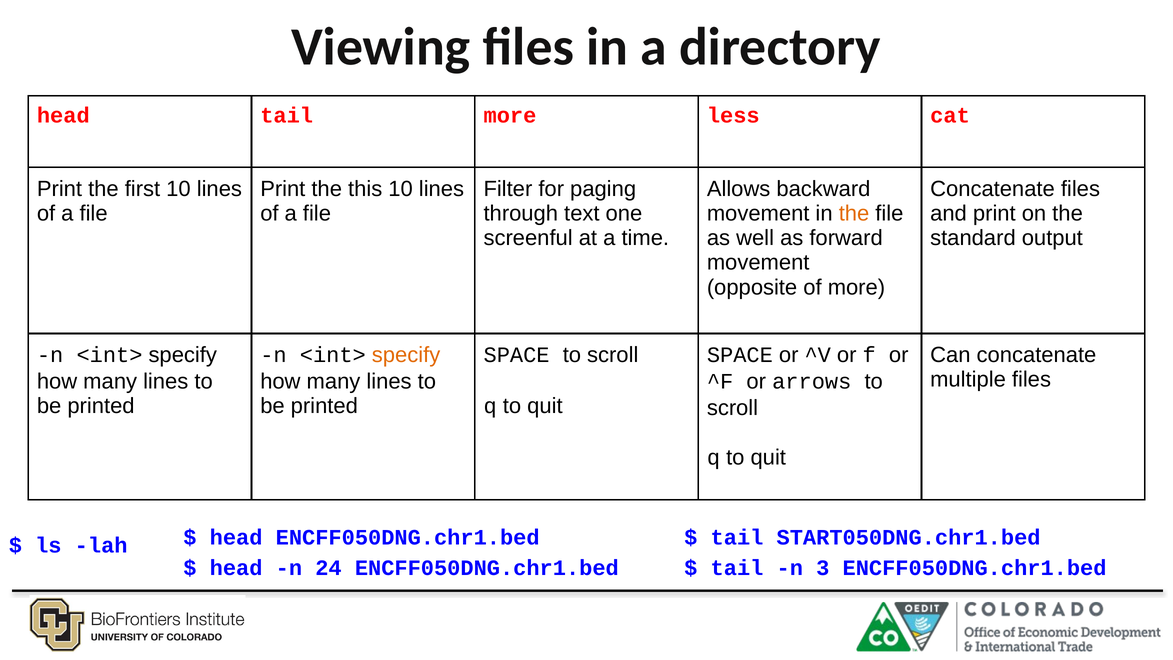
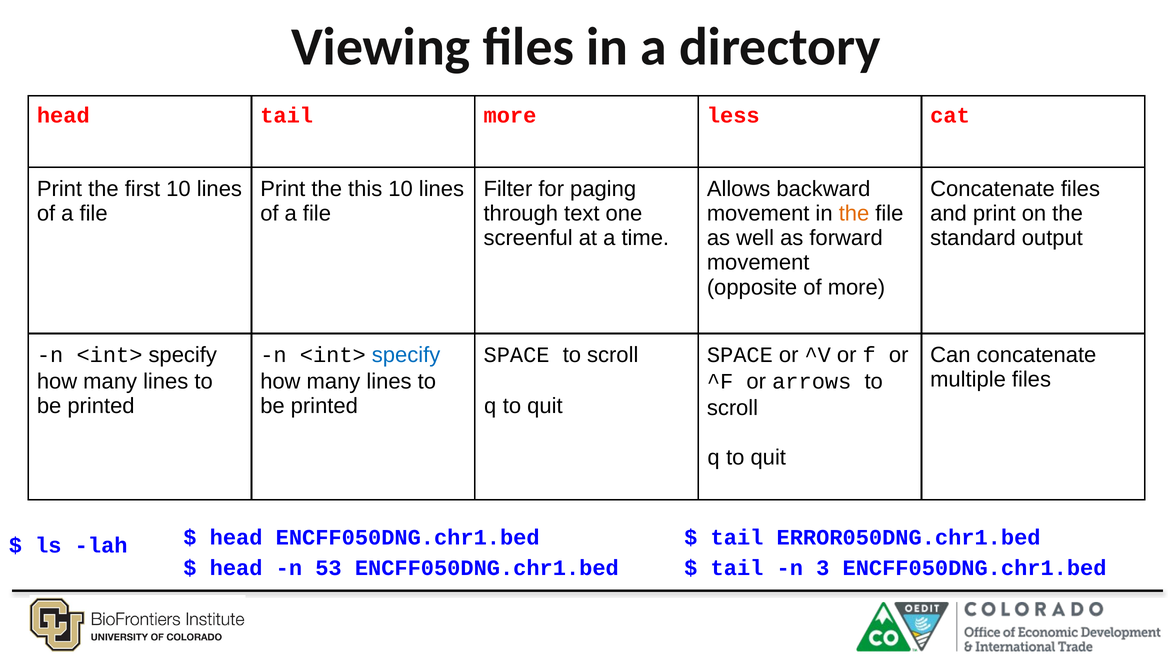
specify colour: orange -> blue (406, 355)
START050DNG.chr1.bed: START050DNG.chr1.bed -> ERROR050DNG.chr1.bed (909, 537)
24: 24 -> 53 (328, 568)
